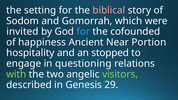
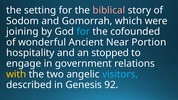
invited: invited -> joining (22, 32)
happiness: happiness -> wonderful (42, 42)
questioning: questioning -> government (83, 64)
with colour: light green -> yellow (16, 74)
visitors colour: light green -> light blue (120, 74)
29: 29 -> 92 (111, 85)
